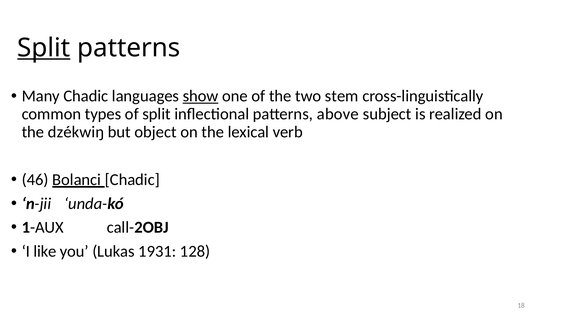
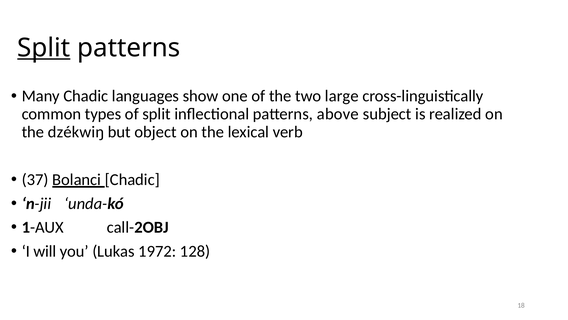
show underline: present -> none (201, 96)
stem: stem -> large (342, 96)
46: 46 -> 37 (35, 179)
like: like -> will (45, 251)
1931: 1931 -> 1972 (157, 251)
